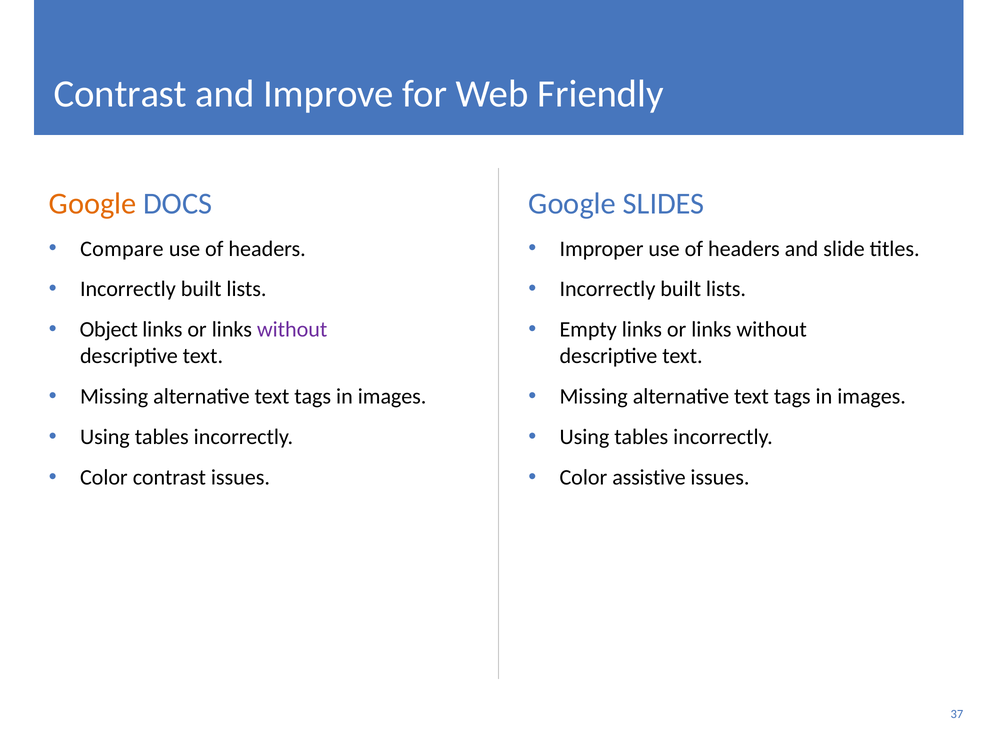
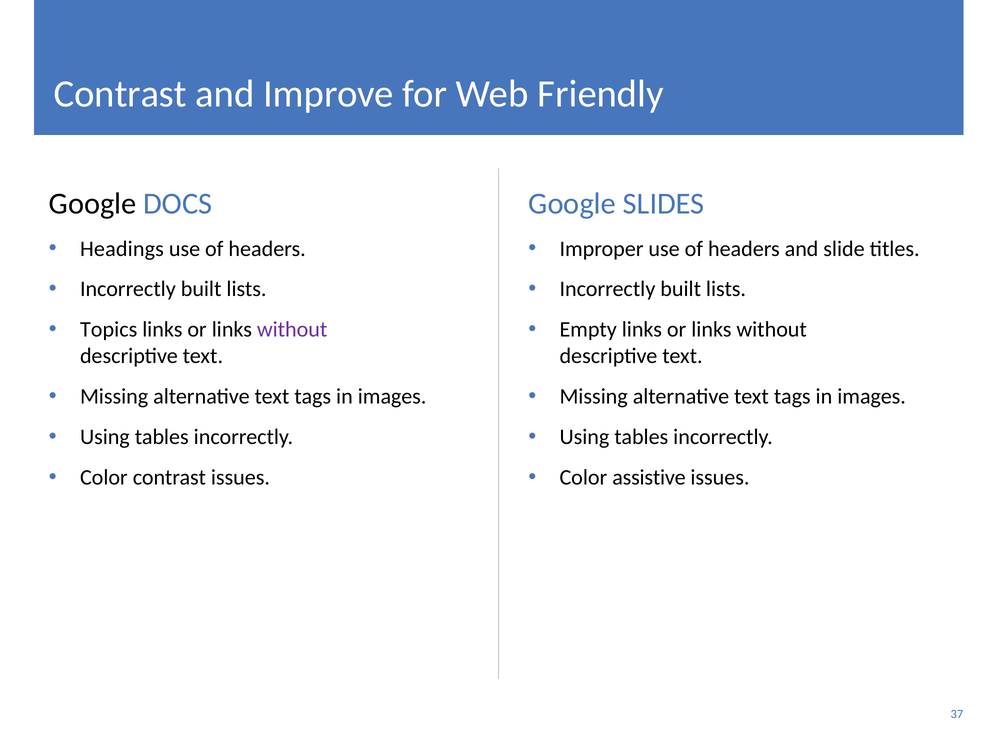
Google colour: orange -> black (93, 204)
Compare: Compare -> Headings (122, 249)
Object: Object -> Topics (109, 329)
